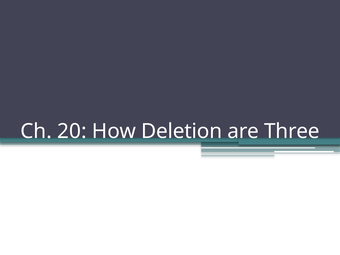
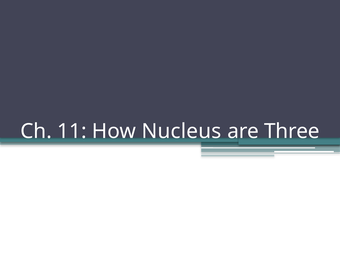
20: 20 -> 11 (72, 131)
Deletion: Deletion -> Nucleus (181, 131)
